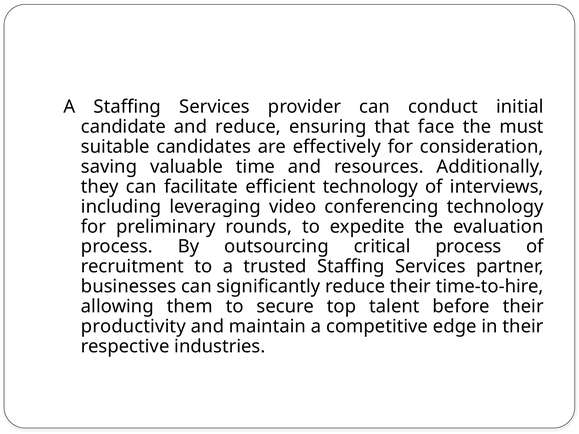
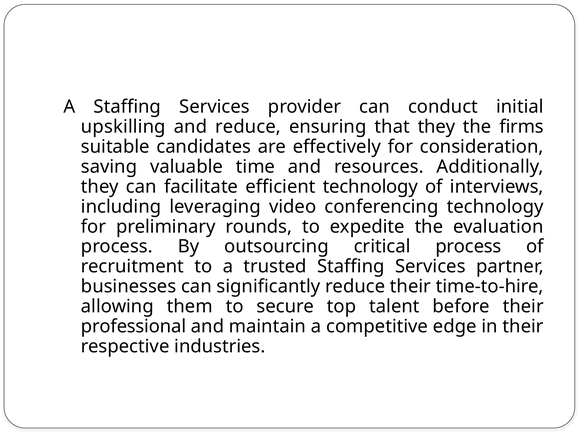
candidate: candidate -> upskilling (123, 127)
that face: face -> they (436, 127)
must: must -> firms (522, 127)
productivity: productivity -> professional (134, 327)
